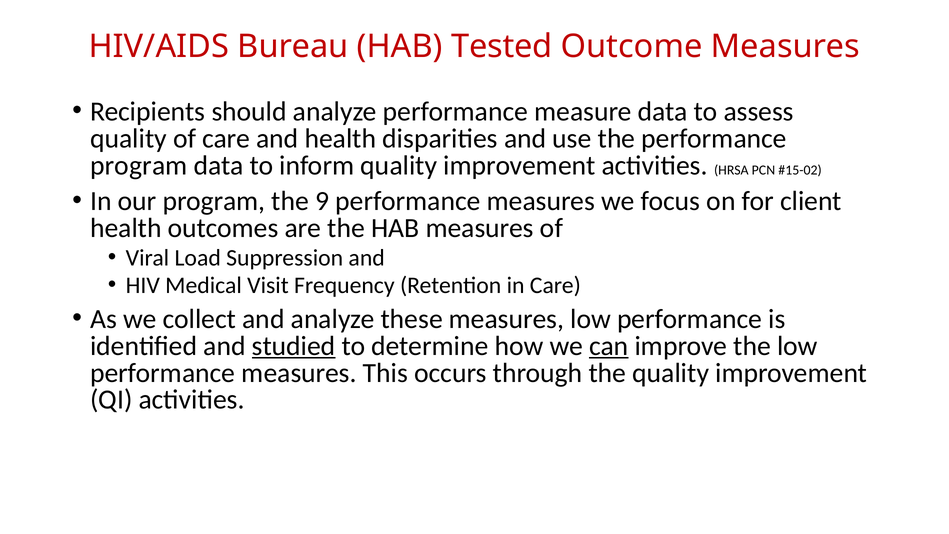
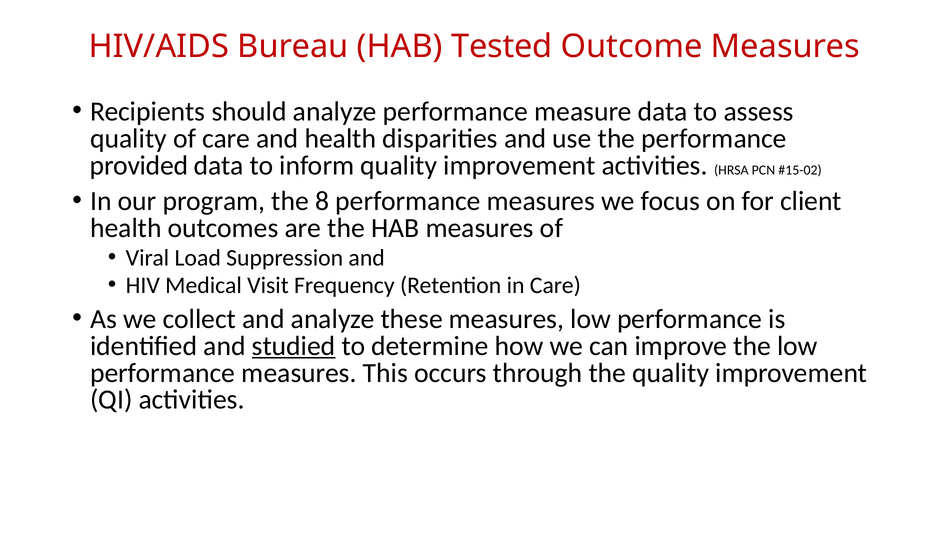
program: program -> provided (139, 165)
9: 9 -> 8 (322, 201)
can underline: present -> none (609, 346)
